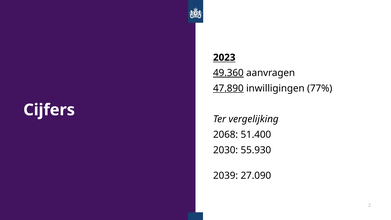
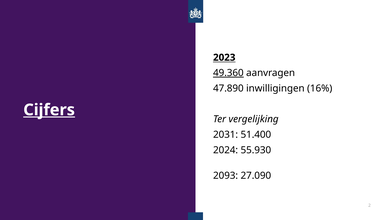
47.890 underline: present -> none (228, 88)
77%: 77% -> 16% (320, 88)
Cijfers underline: none -> present (49, 110)
2068: 2068 -> 2031 (226, 135)
2030: 2030 -> 2024 (226, 150)
2039: 2039 -> 2093 (226, 176)
